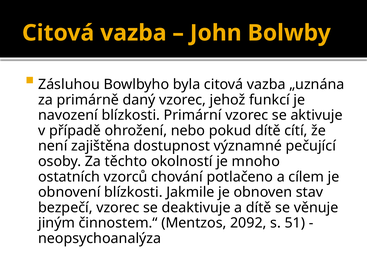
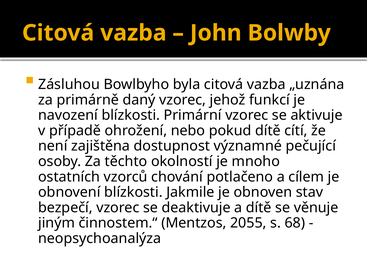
2092: 2092 -> 2055 (248, 223)
51: 51 -> 68 (295, 223)
